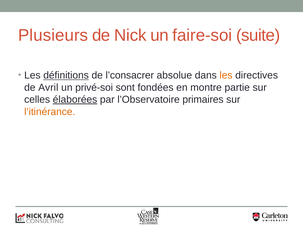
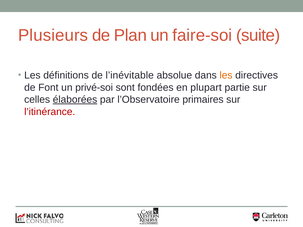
Nick: Nick -> Plan (130, 35)
définitions underline: present -> none (66, 75)
l’consacrer: l’consacrer -> l’inévitable (130, 75)
Avril: Avril -> Font (48, 88)
montre: montre -> plupart (206, 88)
l’itinérance colour: orange -> red (50, 112)
